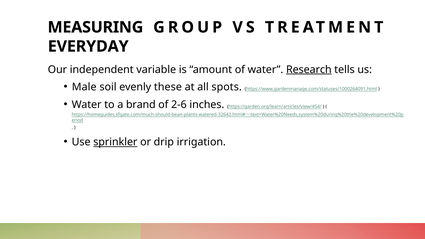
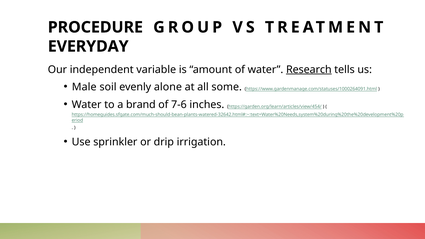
MEASURING: MEASURING -> PROCEDURE (95, 27)
these: these -> alone (168, 87)
spots: spots -> some (227, 87)
2-6: 2-6 -> 7-6 (179, 105)
sprinkler underline: present -> none (115, 142)
